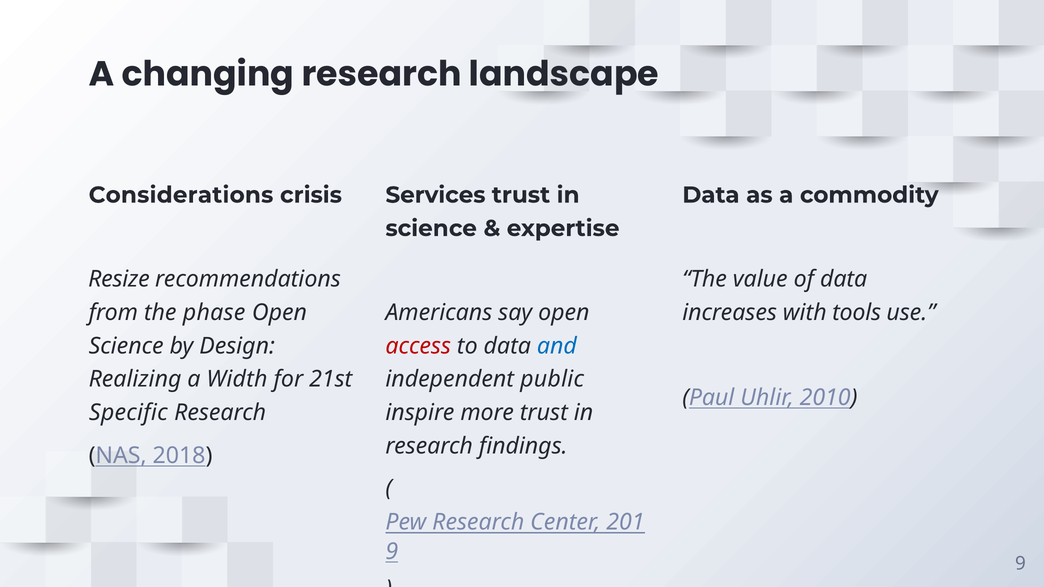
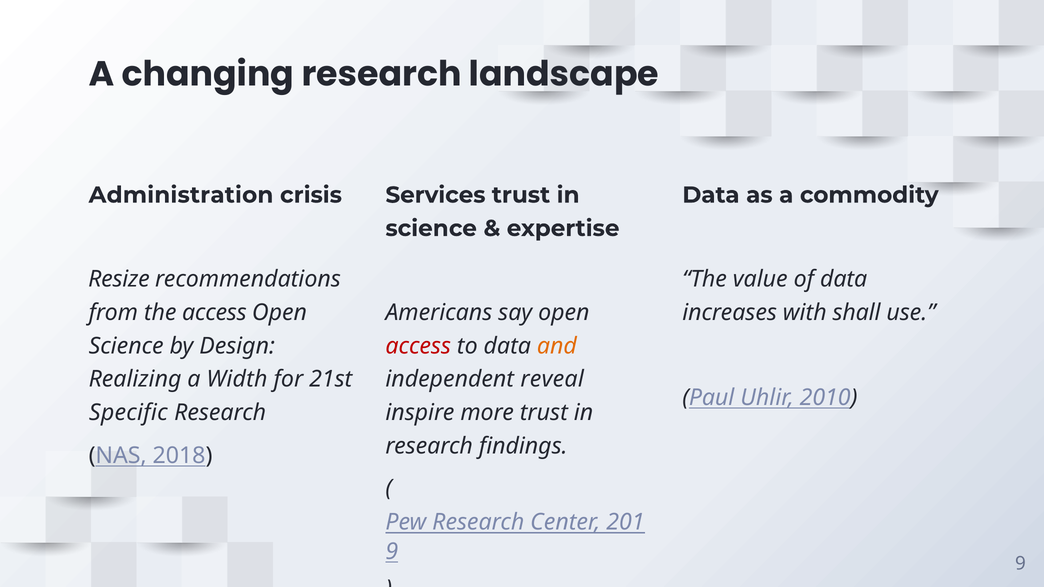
Considerations: Considerations -> Administration (181, 195)
the phase: phase -> access (214, 313)
tools: tools -> shall (857, 313)
and colour: blue -> orange (557, 346)
public: public -> reveal (552, 379)
